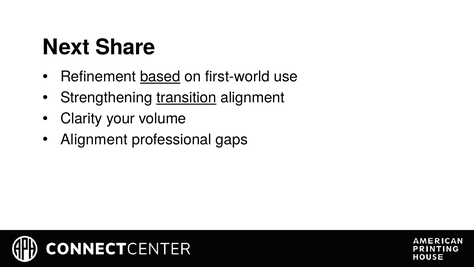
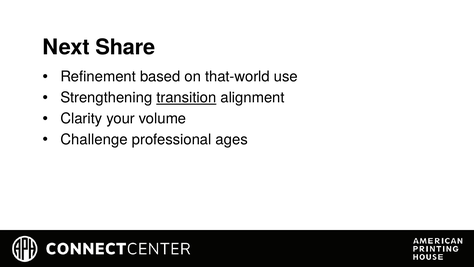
based underline: present -> none (160, 77)
first-world: first-world -> that-world (237, 77)
Alignment: Alignment -> Challenge (94, 139)
gaps: gaps -> ages (232, 139)
